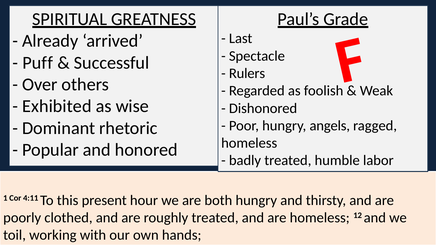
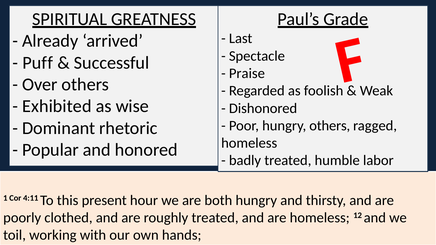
Rulers: Rulers -> Praise (247, 73)
hungry angels: angels -> others (330, 126)
